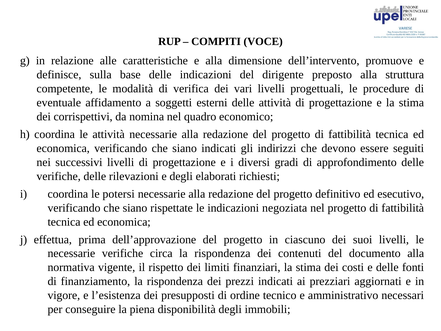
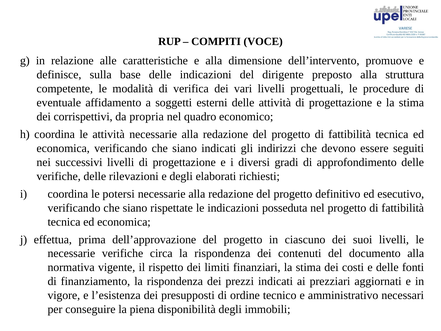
nomina: nomina -> propria (147, 117)
negoziata: negoziata -> posseduta (285, 208)
